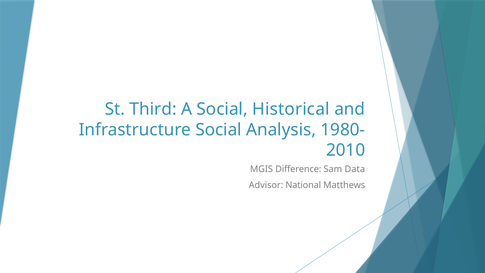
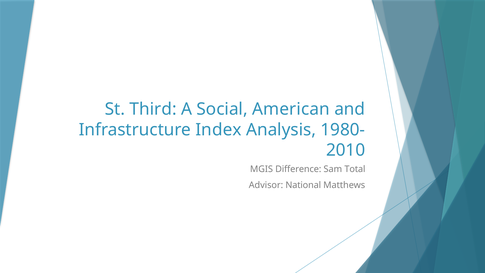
Historical: Historical -> American (291, 109)
Infrastructure Social: Social -> Index (218, 130)
Data: Data -> Total (355, 169)
